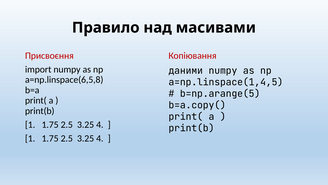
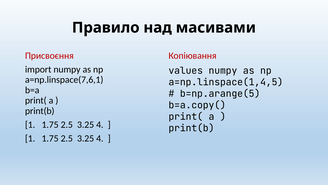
даними: даними -> values (186, 71)
a=np.linspace(6,5,8: a=np.linspace(6,5,8 -> a=np.linspace(7,6,1 (64, 80)
